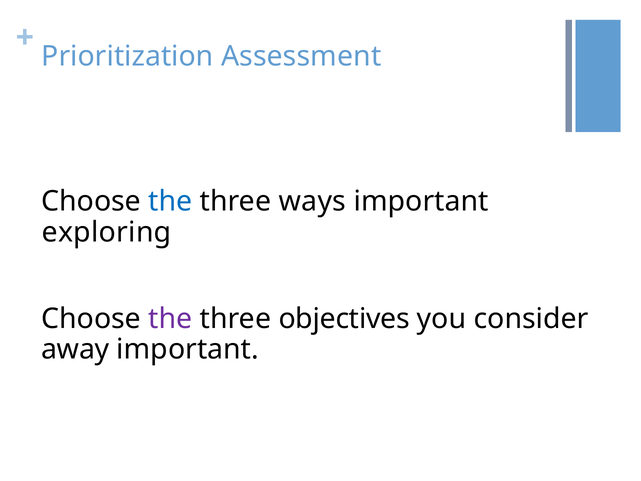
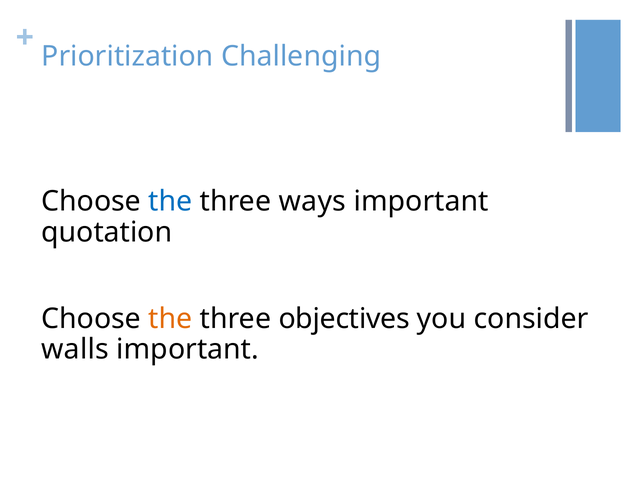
Assessment: Assessment -> Challenging (301, 56)
exploring: exploring -> quotation (107, 232)
the colour: purple -> orange (170, 319)
away: away -> walls (75, 349)
